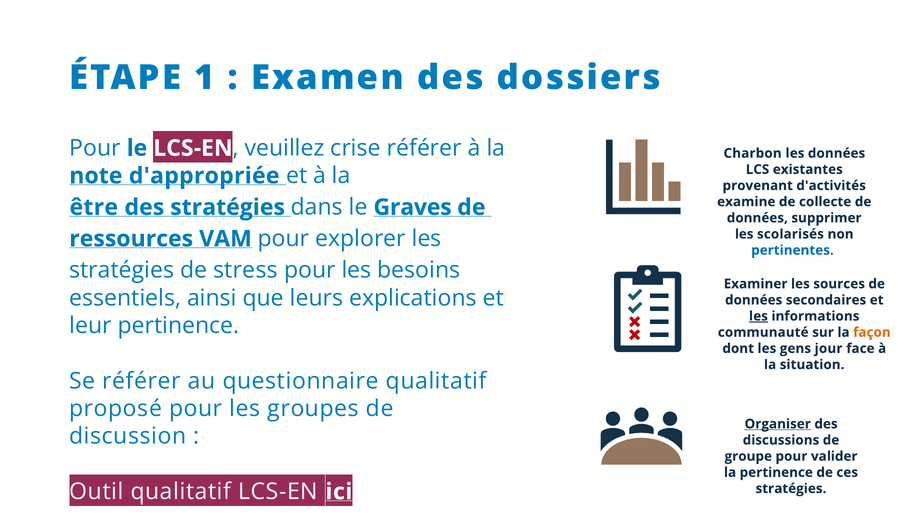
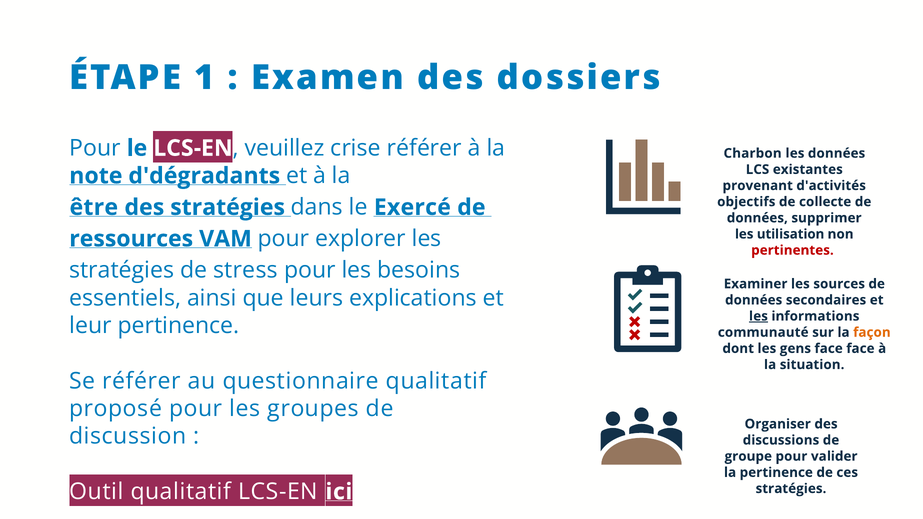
d'appropriée: d'appropriée -> d'dégradants (204, 176)
examine: examine -> objectifs (746, 202)
Graves: Graves -> Exercé (412, 207)
scolarisés: scolarisés -> utilisation (791, 234)
pertinentes colour: blue -> red (792, 250)
gens jour: jour -> face (829, 349)
Organiser underline: present -> none (778, 424)
